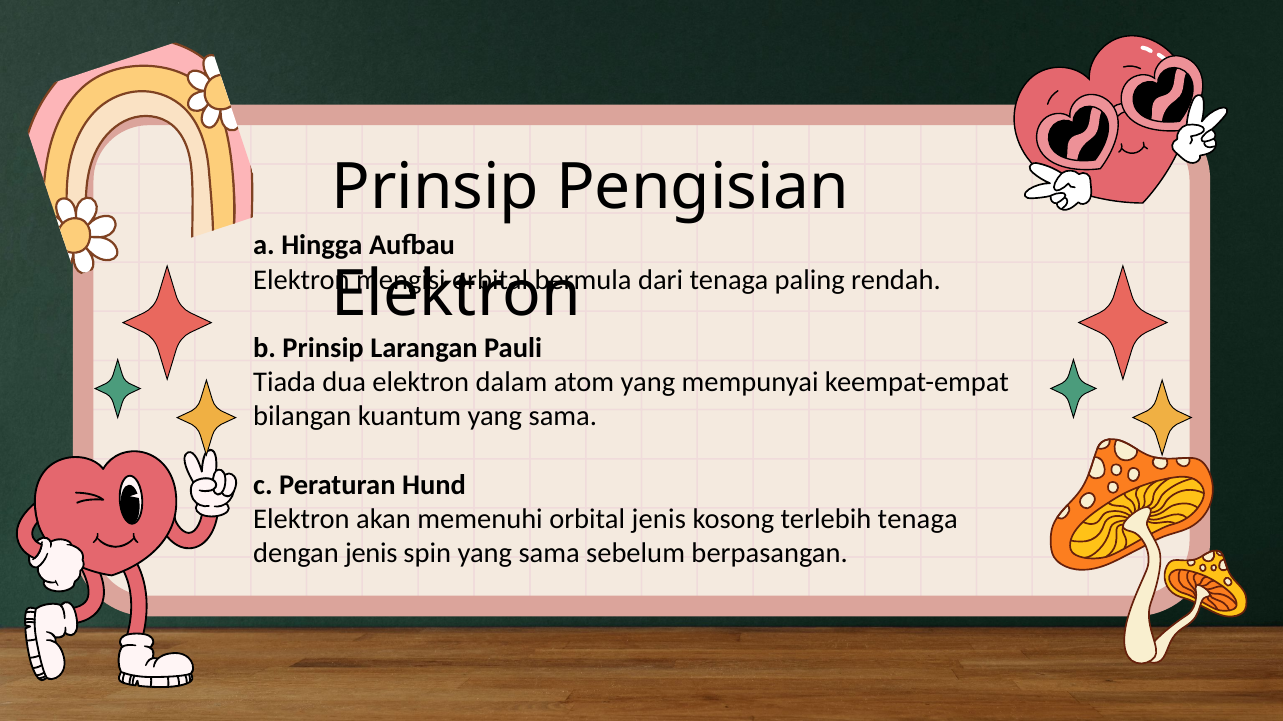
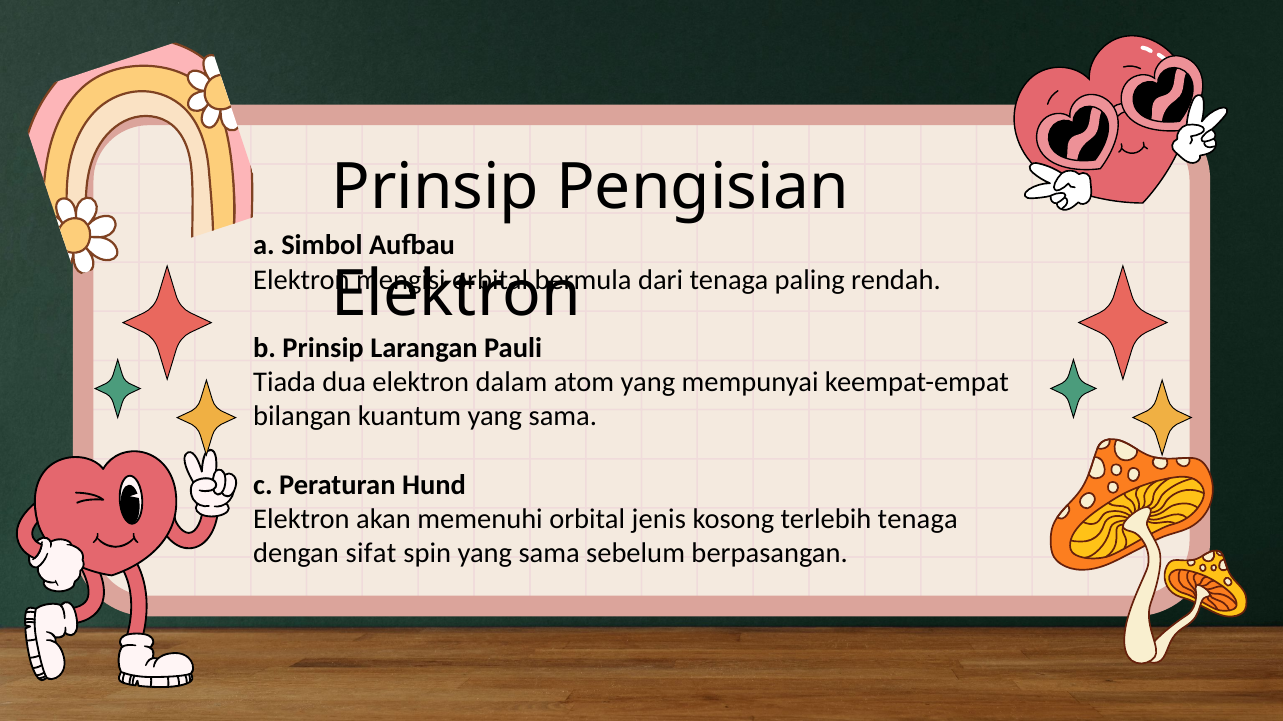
Hingga: Hingga -> Simbol (322, 246)
dengan jenis: jenis -> sifat (371, 554)
